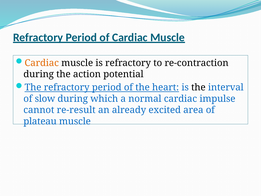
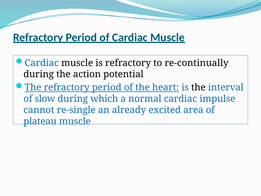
Cardiac colour: orange -> blue (42, 63)
re-contraction: re-contraction -> re-continually (197, 63)
re-result: re-result -> re-single (76, 110)
